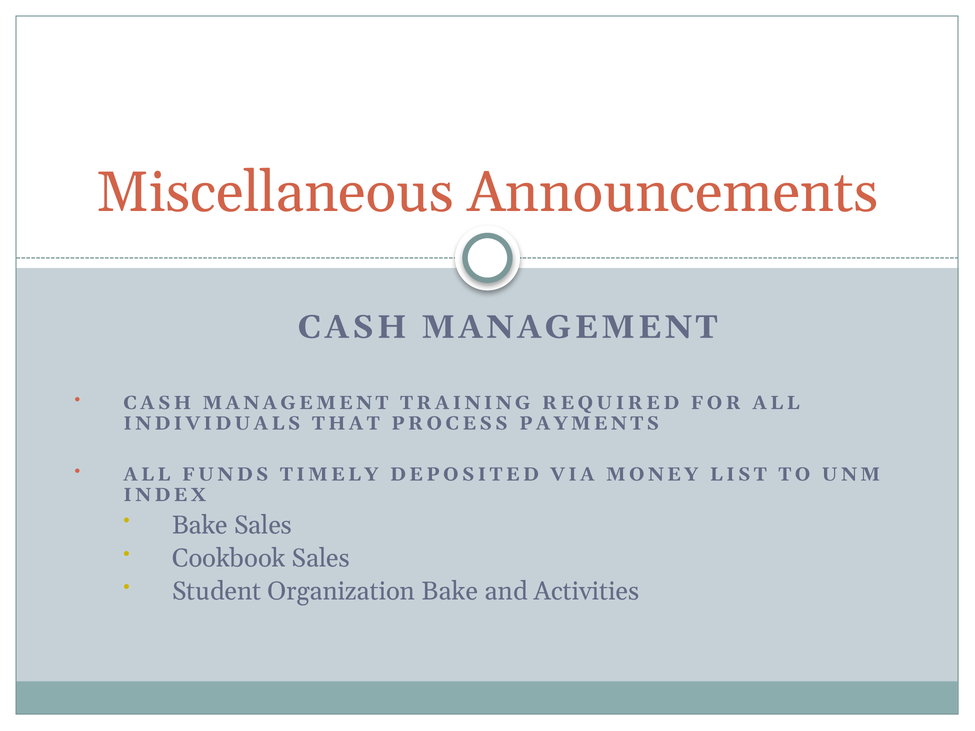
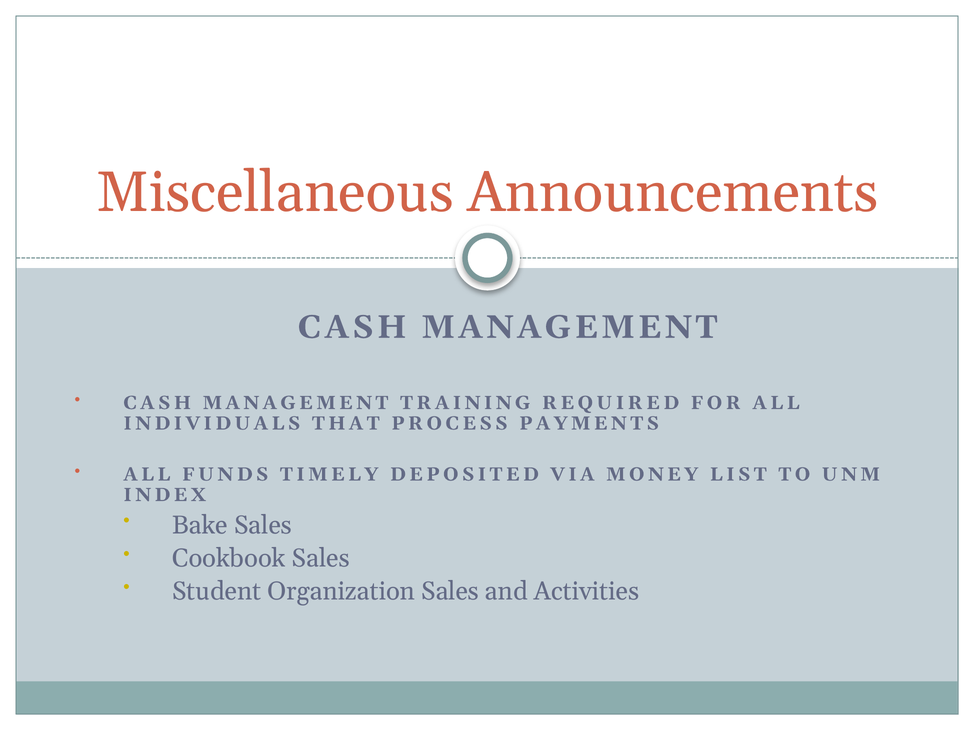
Organization Bake: Bake -> Sales (450, 592)
